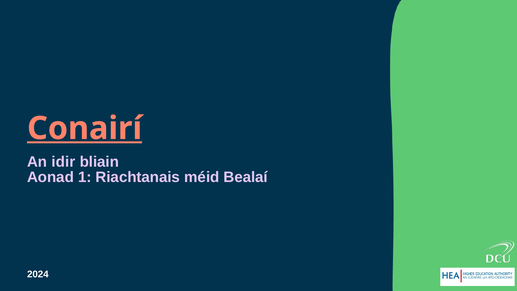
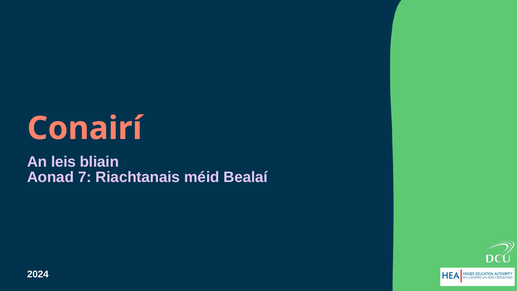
Conairí underline: present -> none (85, 128)
idir: idir -> leis (64, 162)
1: 1 -> 7 (85, 177)
